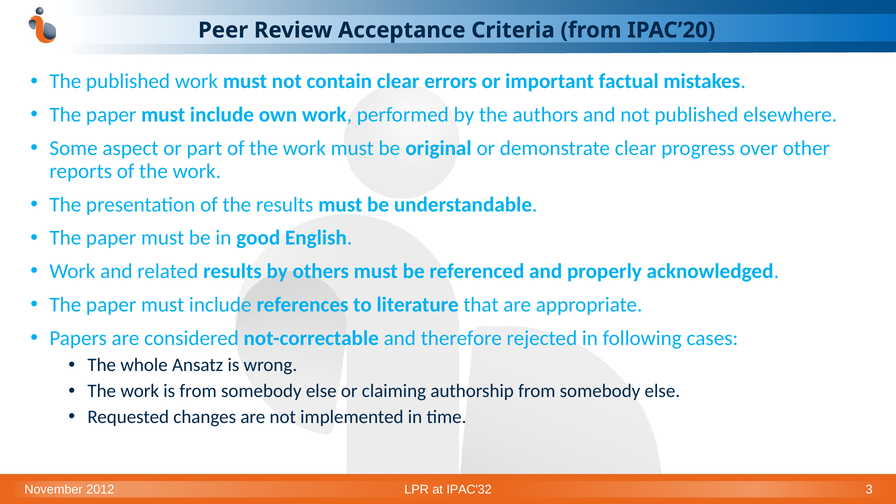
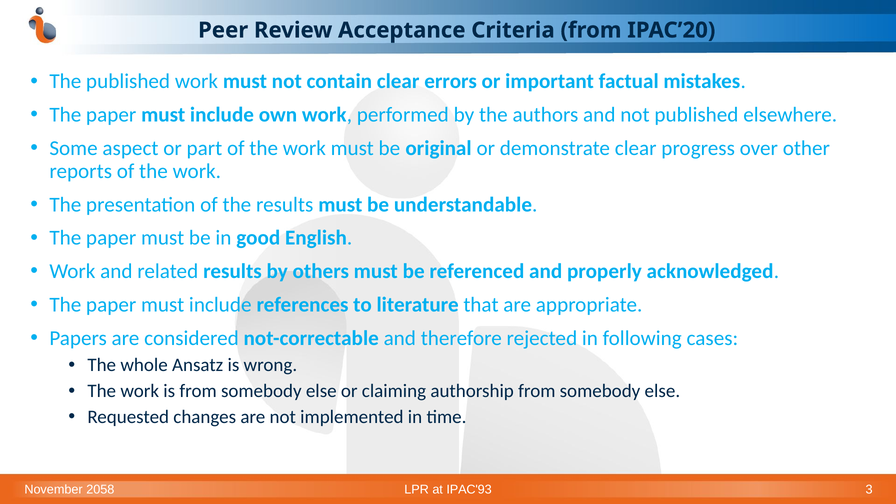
2012: 2012 -> 2058 (100, 490)
IPAC'32: IPAC'32 -> IPAC'93 (469, 490)
